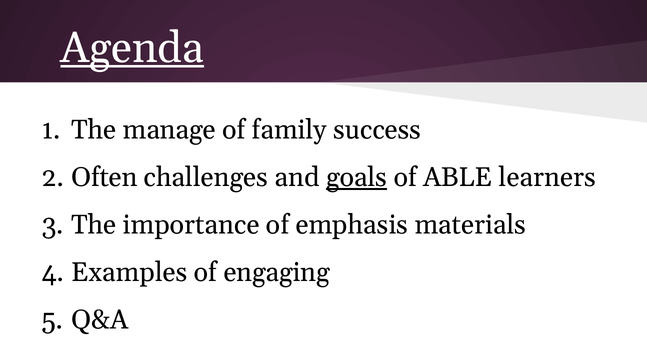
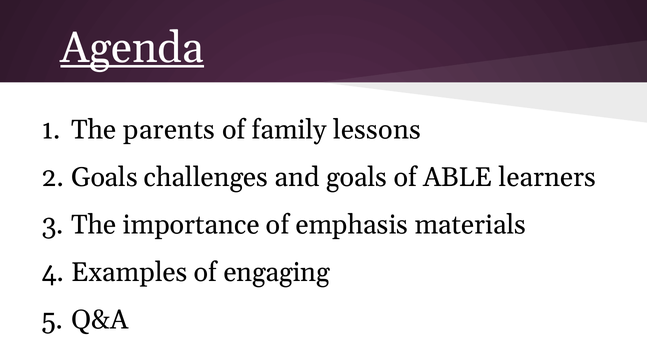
manage: manage -> parents (169, 130)
success: success -> lessons (377, 130)
Often: Often -> Goals (104, 177)
goals underline: present -> none (357, 177)
